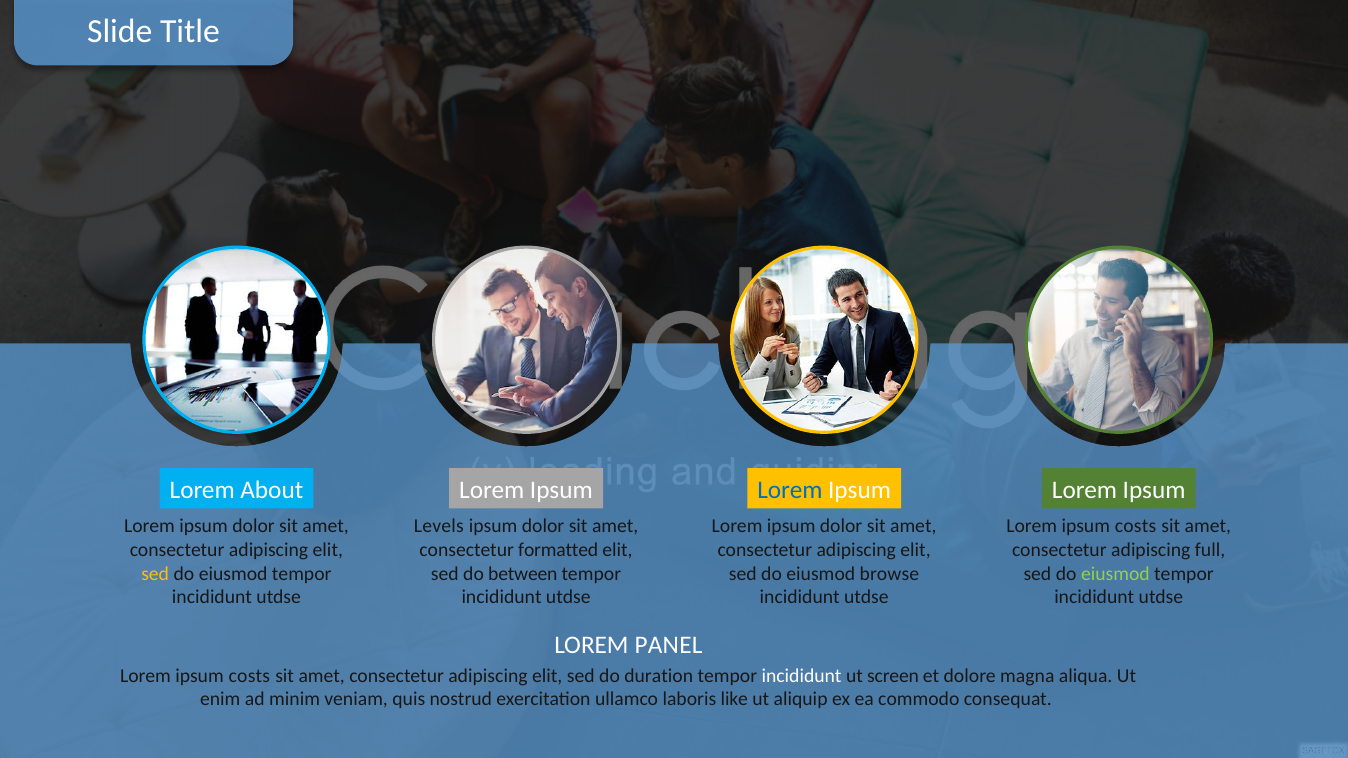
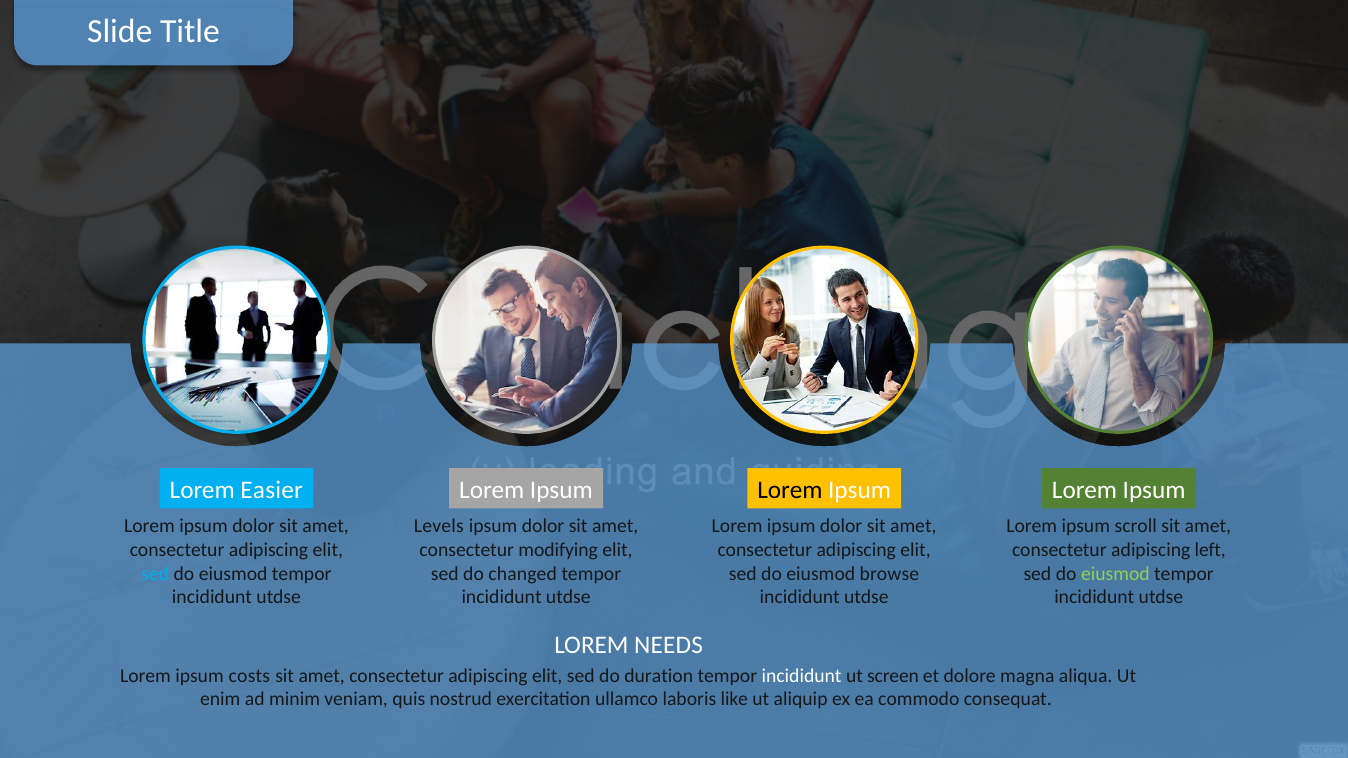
About: About -> Easier (272, 490)
Lorem colour: blue -> black (790, 490)
costs: costs -> scroll (1136, 527)
formatted: formatted -> modifying (558, 550)
full: full -> left (1210, 550)
sed colour: yellow -> light blue (155, 574)
between: between -> changed (523, 574)
PANEL: PANEL -> NEEDS (669, 646)
